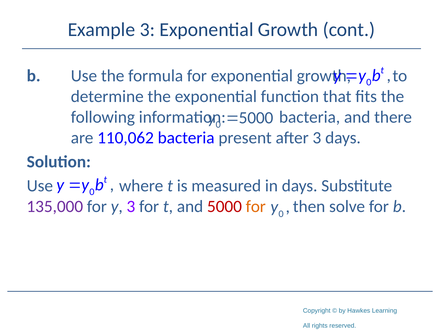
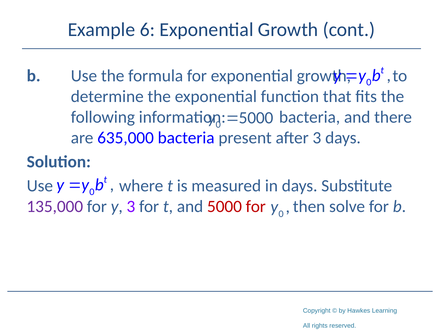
Example 3: 3 -> 6 (147, 30)
110,062: 110,062 -> 635,000 (126, 138)
for colour: orange -> red (256, 207)
